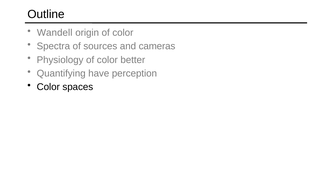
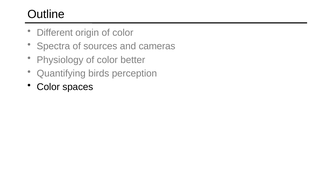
Wandell: Wandell -> Different (55, 33)
have: have -> birds (99, 73)
